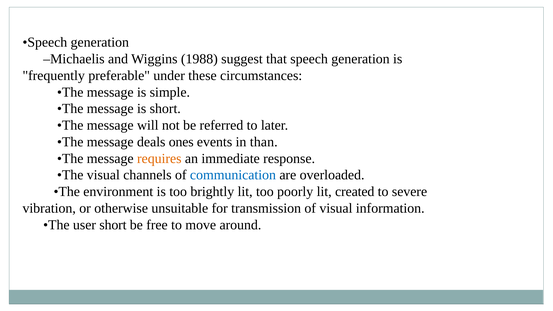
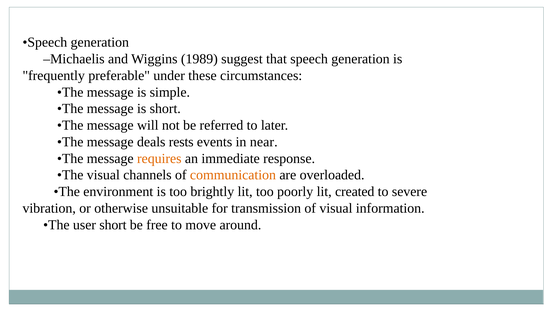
1988: 1988 -> 1989 (199, 59)
ones: ones -> rests (181, 142)
than: than -> near (264, 142)
communication colour: blue -> orange (233, 175)
